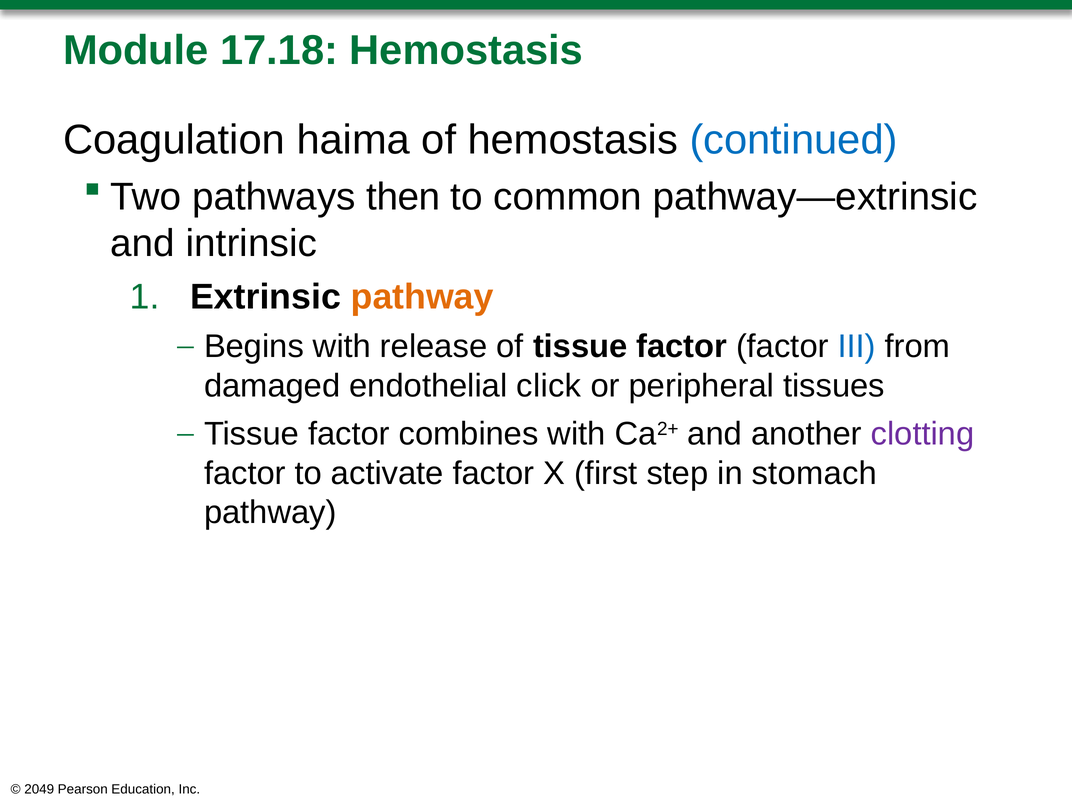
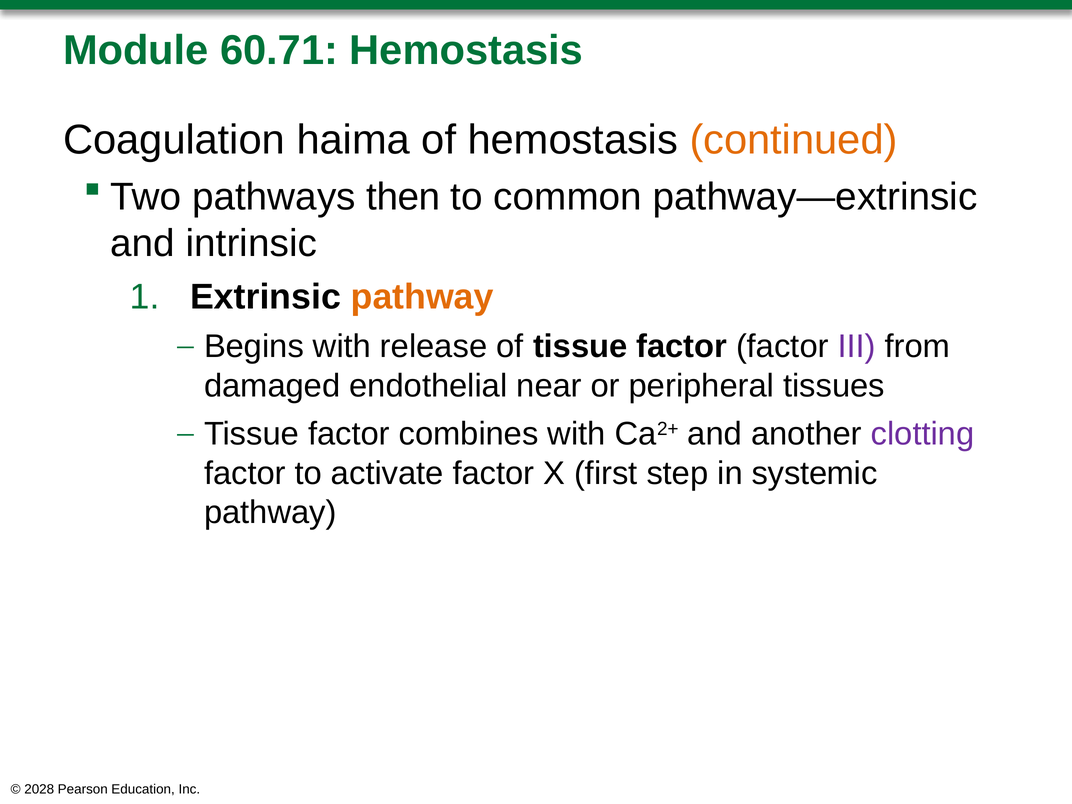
17.18: 17.18 -> 60.71 (279, 50)
continued colour: blue -> orange (794, 140)
III colour: blue -> purple (857, 347)
click: click -> near (549, 386)
stomach: stomach -> systemic (815, 473)
2049: 2049 -> 2028 (39, 789)
